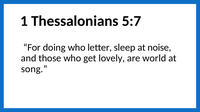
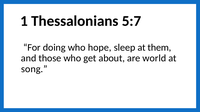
letter: letter -> hope (100, 48)
noise: noise -> them (159, 48)
lovely: lovely -> about (112, 58)
